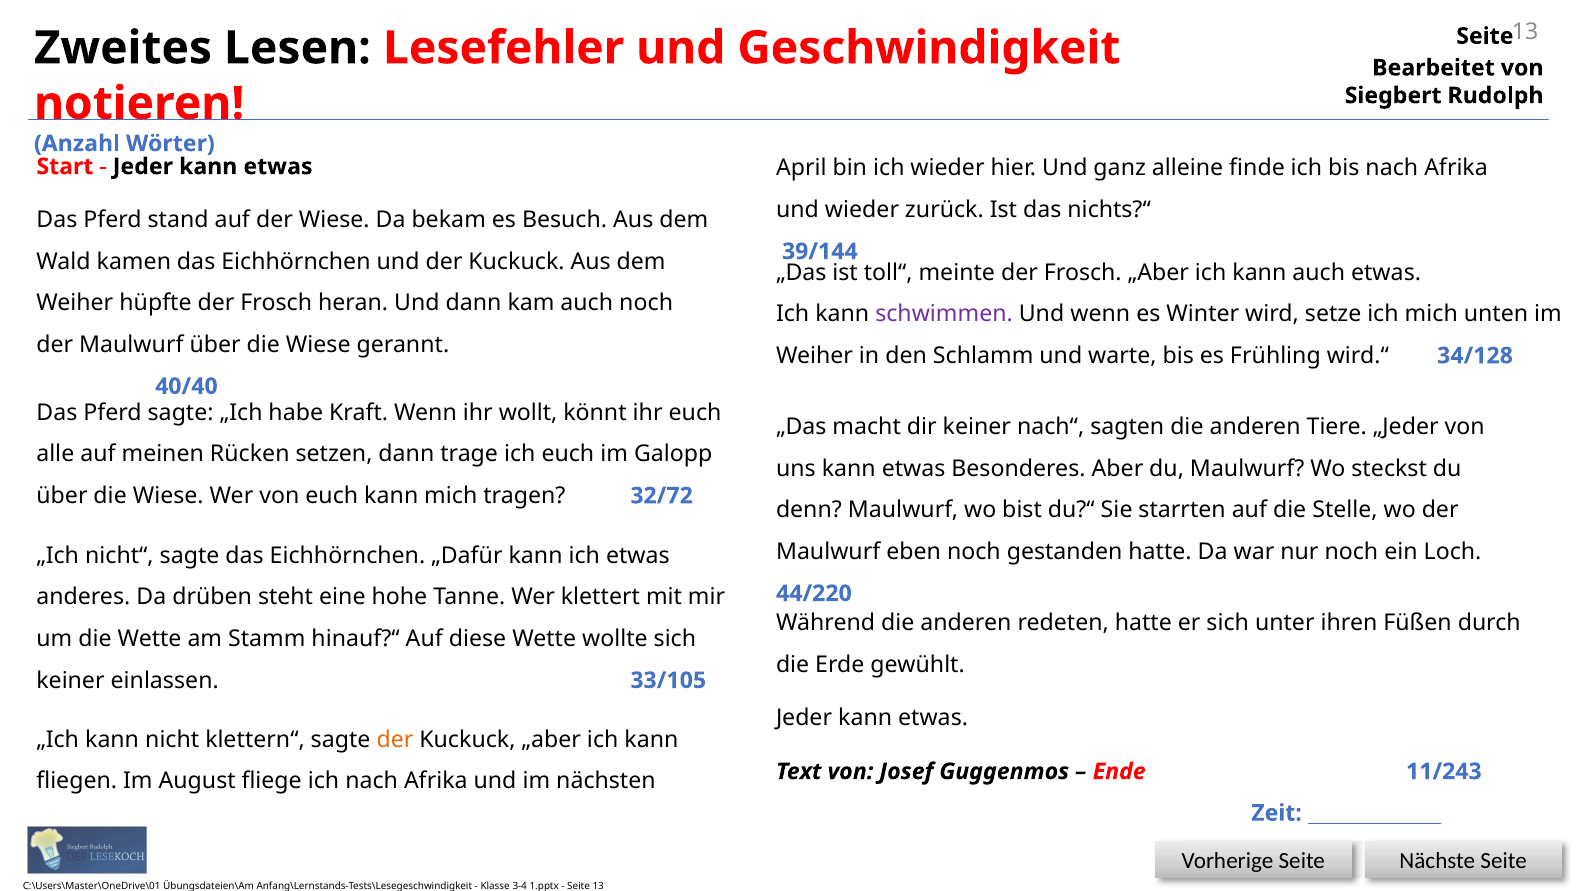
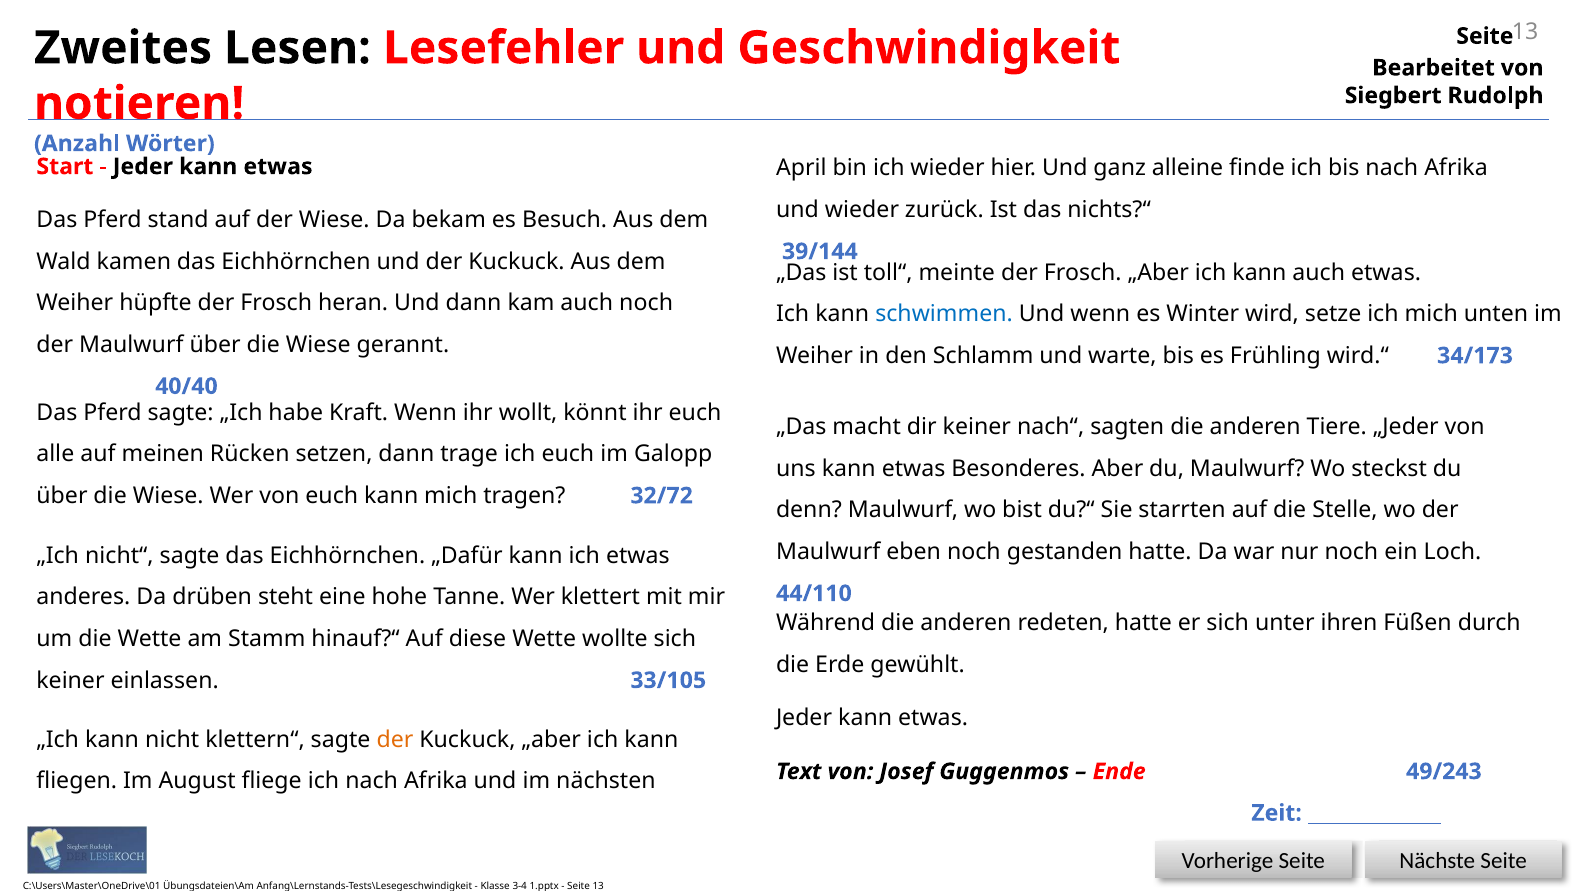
schwimmen colour: purple -> blue (944, 314)
34/128: 34/128 -> 34/173 (1475, 356)
44/220: 44/220 -> 44/110 (814, 593)
11/243: 11/243 -> 49/243 (1444, 771)
